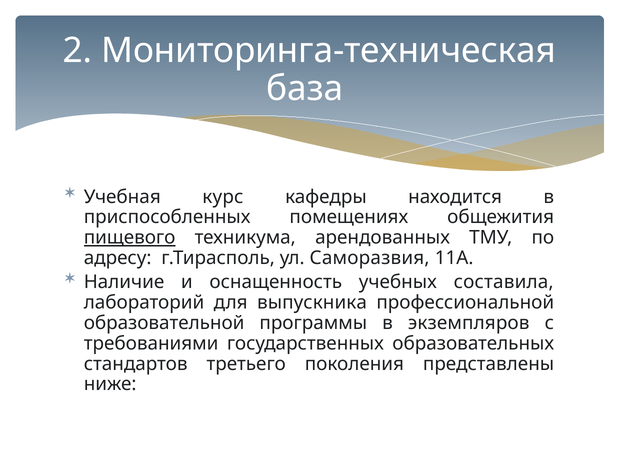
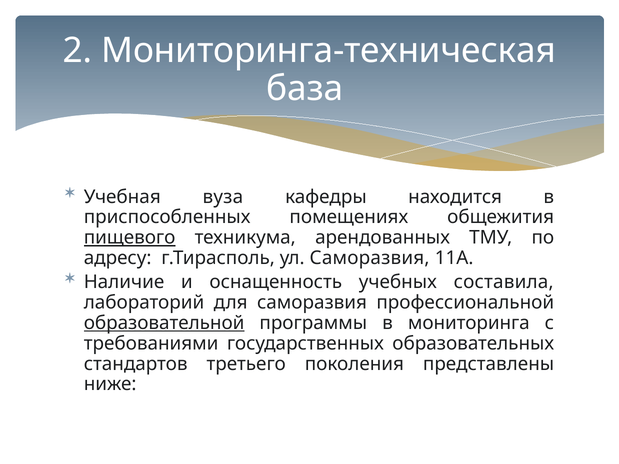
курс: курс -> вуза (223, 197)
для выпускника: выпускника -> саморазвия (312, 303)
образовательной underline: none -> present (164, 323)
экземпляров: экземпляров -> мониторинга (469, 323)
